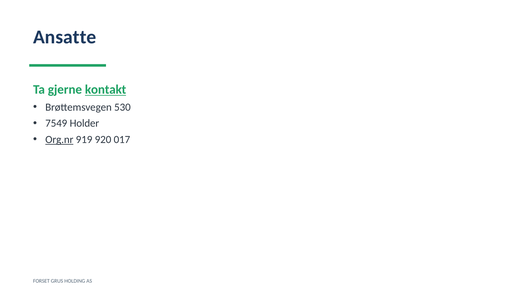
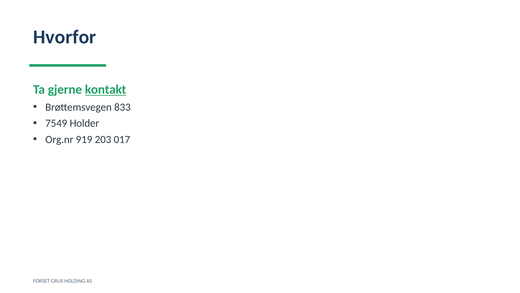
Ansatte: Ansatte -> Hvorfor (65, 37)
530: 530 -> 833 (122, 107)
Org.nr underline: present -> none (59, 139)
920: 920 -> 203 (103, 139)
